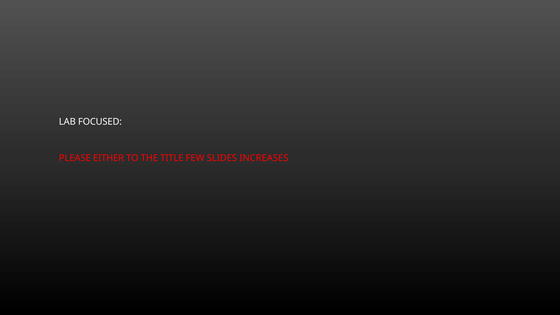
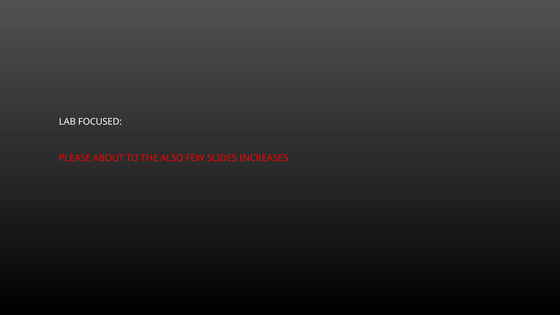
EITHER: EITHER -> ABOUT (109, 158)
TITLE: TITLE -> ALSO (172, 158)
